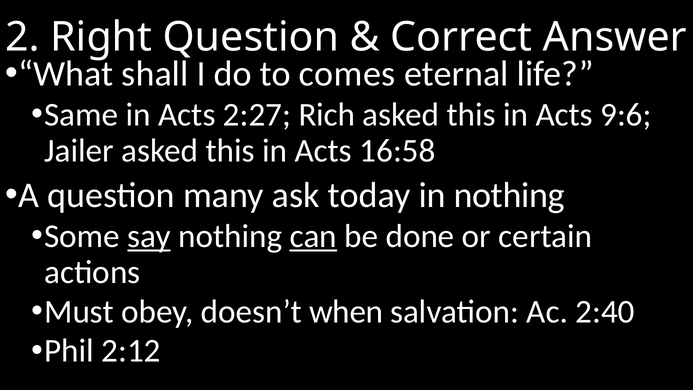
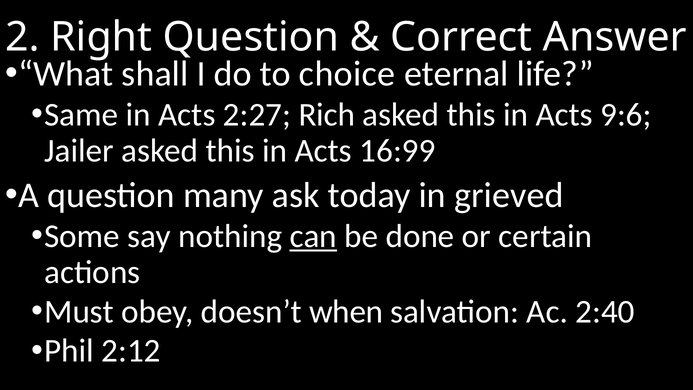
comes: comes -> choice (347, 74)
16:58: 16:58 -> 16:99 (397, 151)
in nothing: nothing -> grieved (509, 195)
say underline: present -> none (149, 236)
